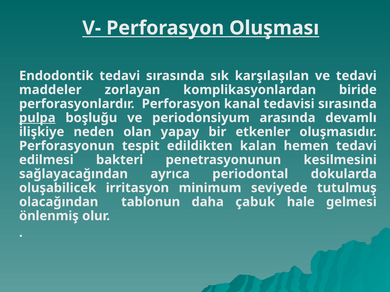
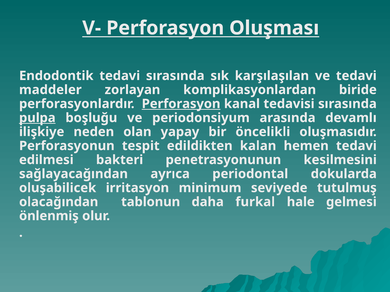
Perforasyon underline: none -> present (181, 104)
etkenler: etkenler -> öncelikli (263, 132)
çabuk: çabuk -> furkal (255, 202)
